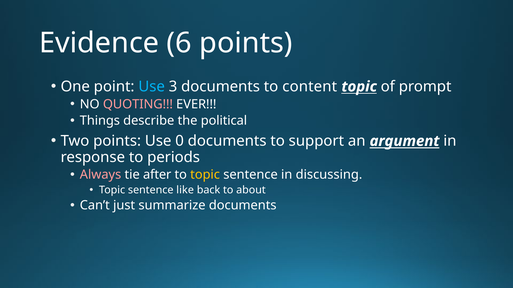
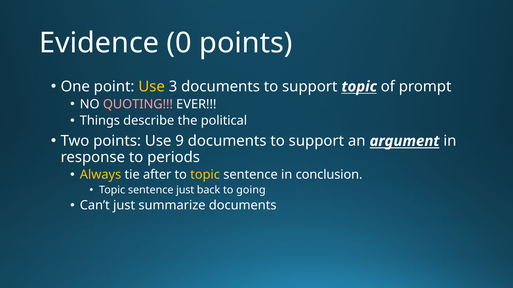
6: 6 -> 0 (179, 43)
Use colour: light blue -> yellow (152, 87)
3 documents to content: content -> support (310, 87)
0: 0 -> 9 (180, 141)
Always colour: pink -> yellow (101, 175)
discussing: discussing -> conclusion (329, 175)
sentence like: like -> just (185, 190)
about: about -> going (251, 190)
